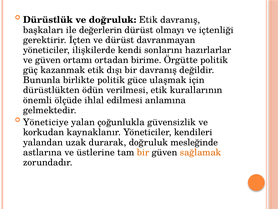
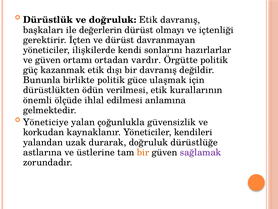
birime: birime -> vardır (146, 60)
mesleğinde: mesleğinde -> dürüstlüğe (194, 142)
sağlamak colour: orange -> purple (201, 152)
